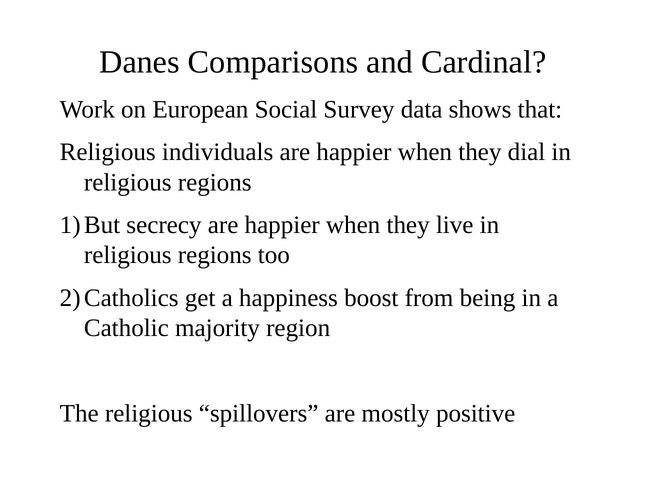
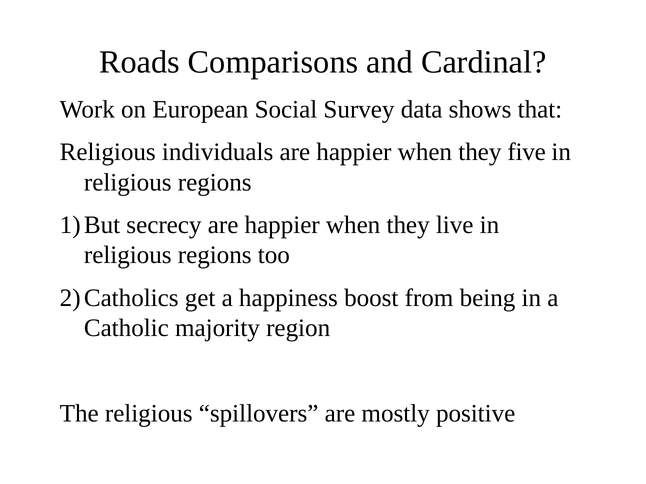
Danes: Danes -> Roads (140, 62)
dial: dial -> five (527, 152)
